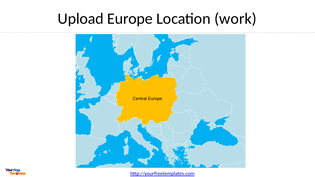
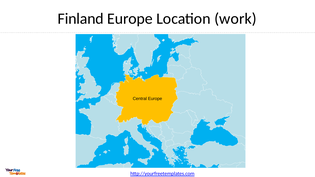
Upload: Upload -> Finland (81, 19)
